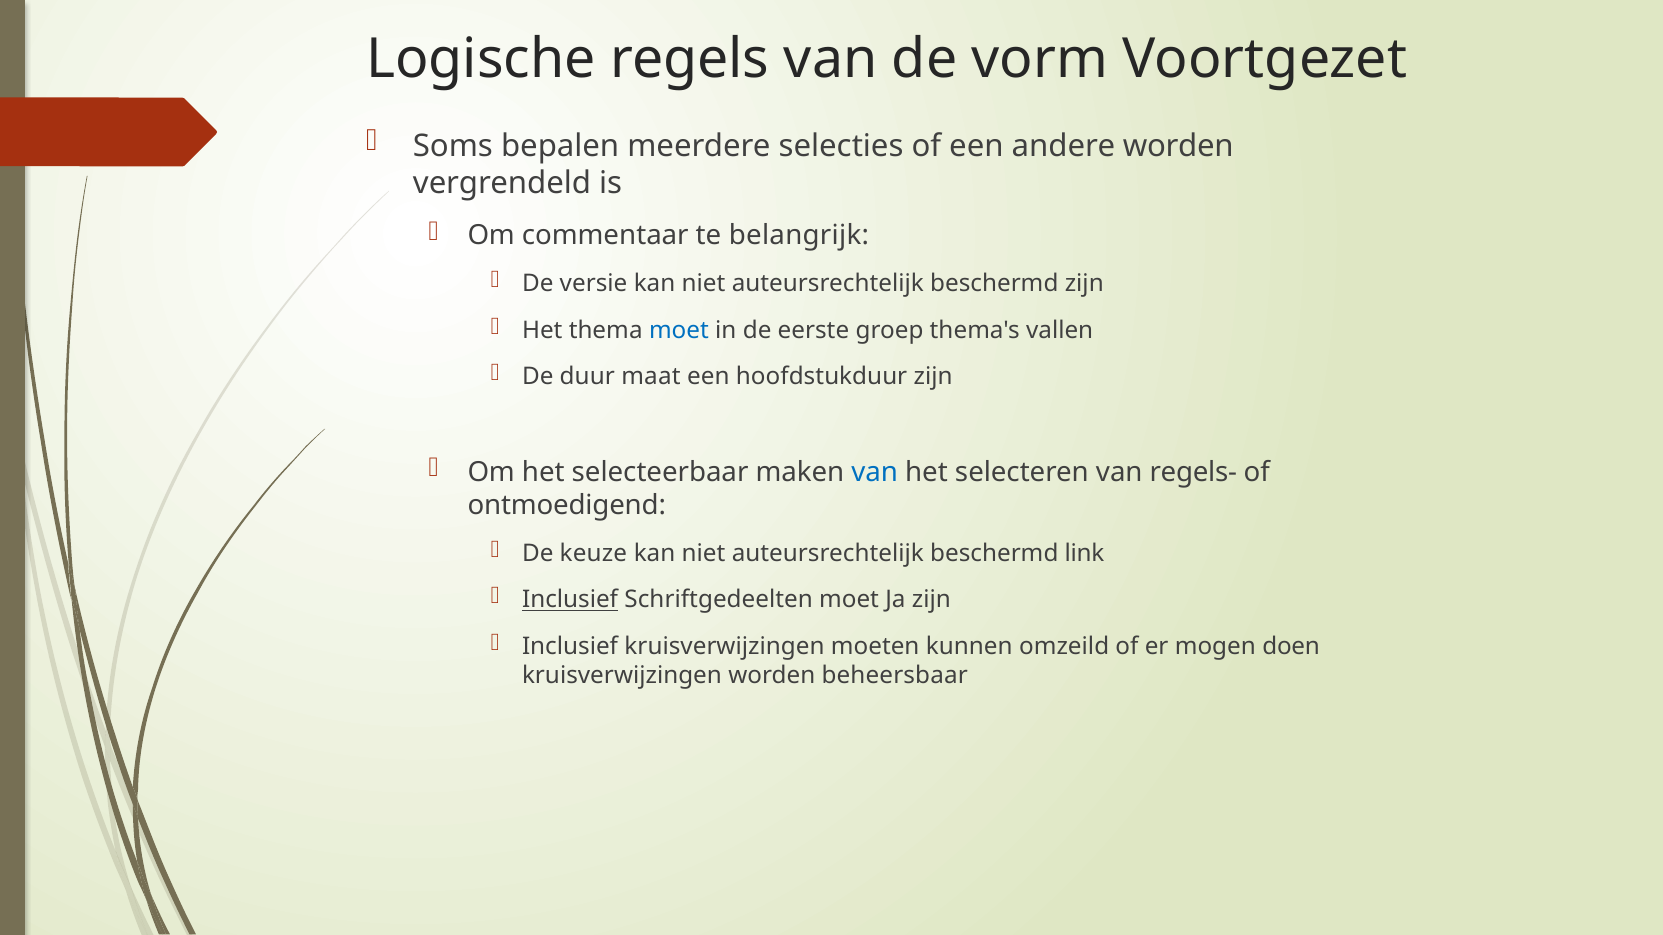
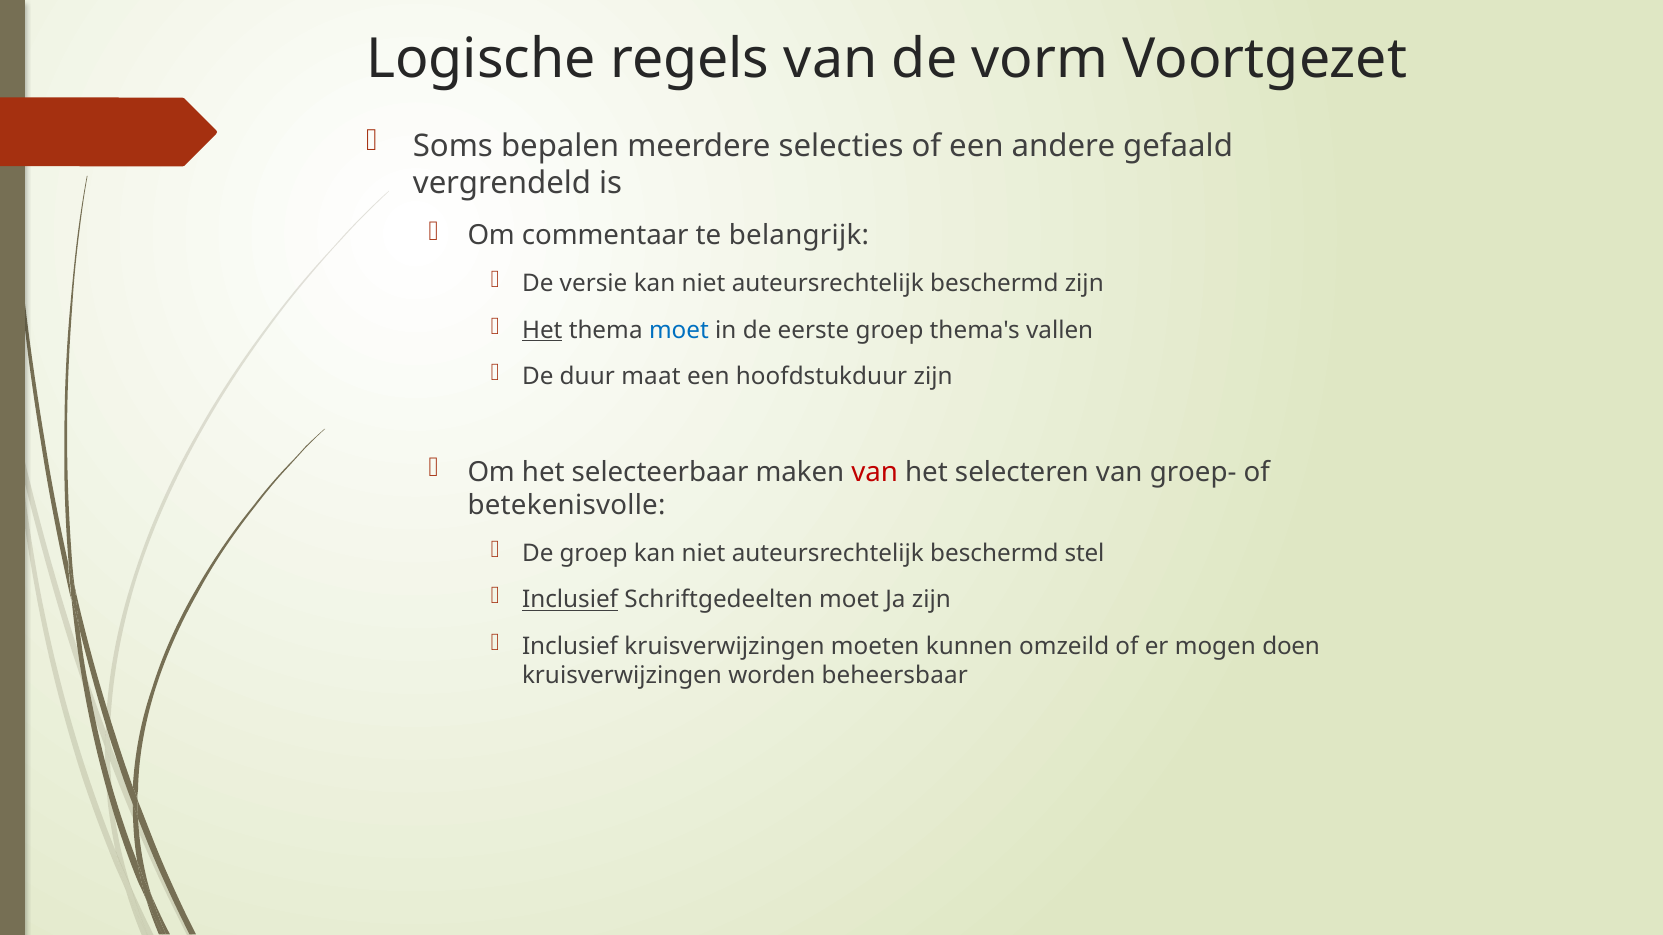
andere worden: worden -> gefaald (1178, 146)
Het underline: none -> present (542, 330)
van colour: blue -> red (875, 472)
regels-: regels- -> groep- (1193, 472)
ontmoedigend: ontmoedigend -> betekenisvolle (567, 505)
De keuze: keuze -> groep (594, 554)
link: link -> stel (1084, 554)
